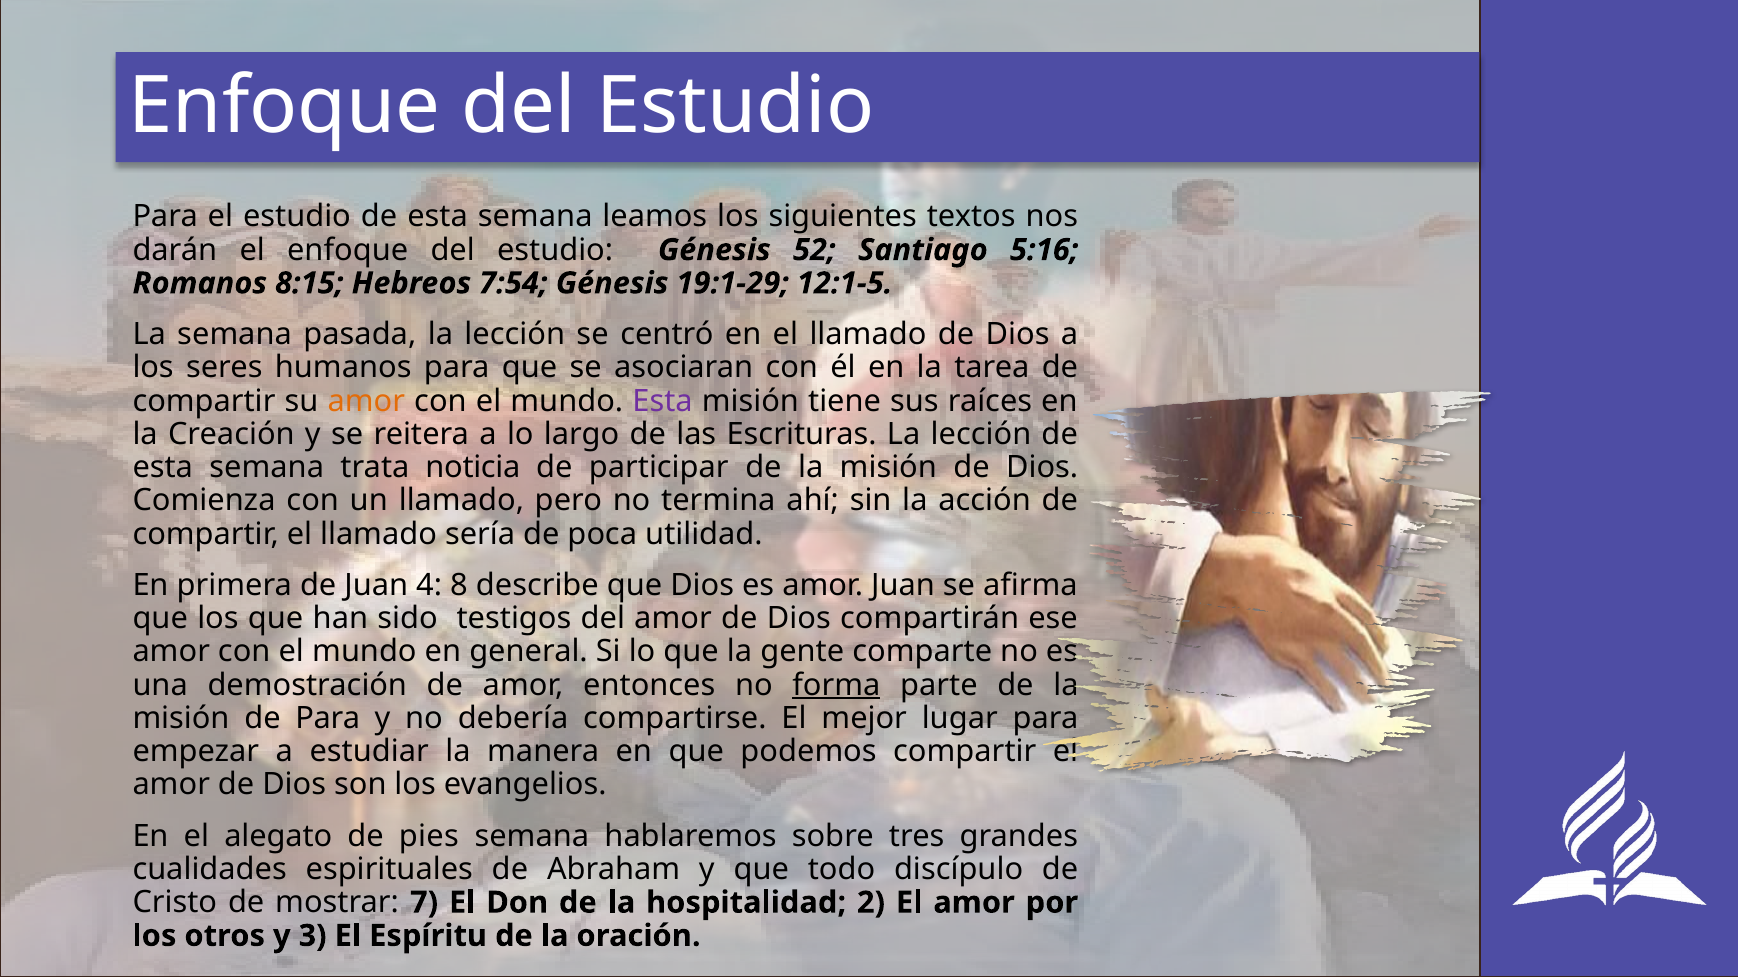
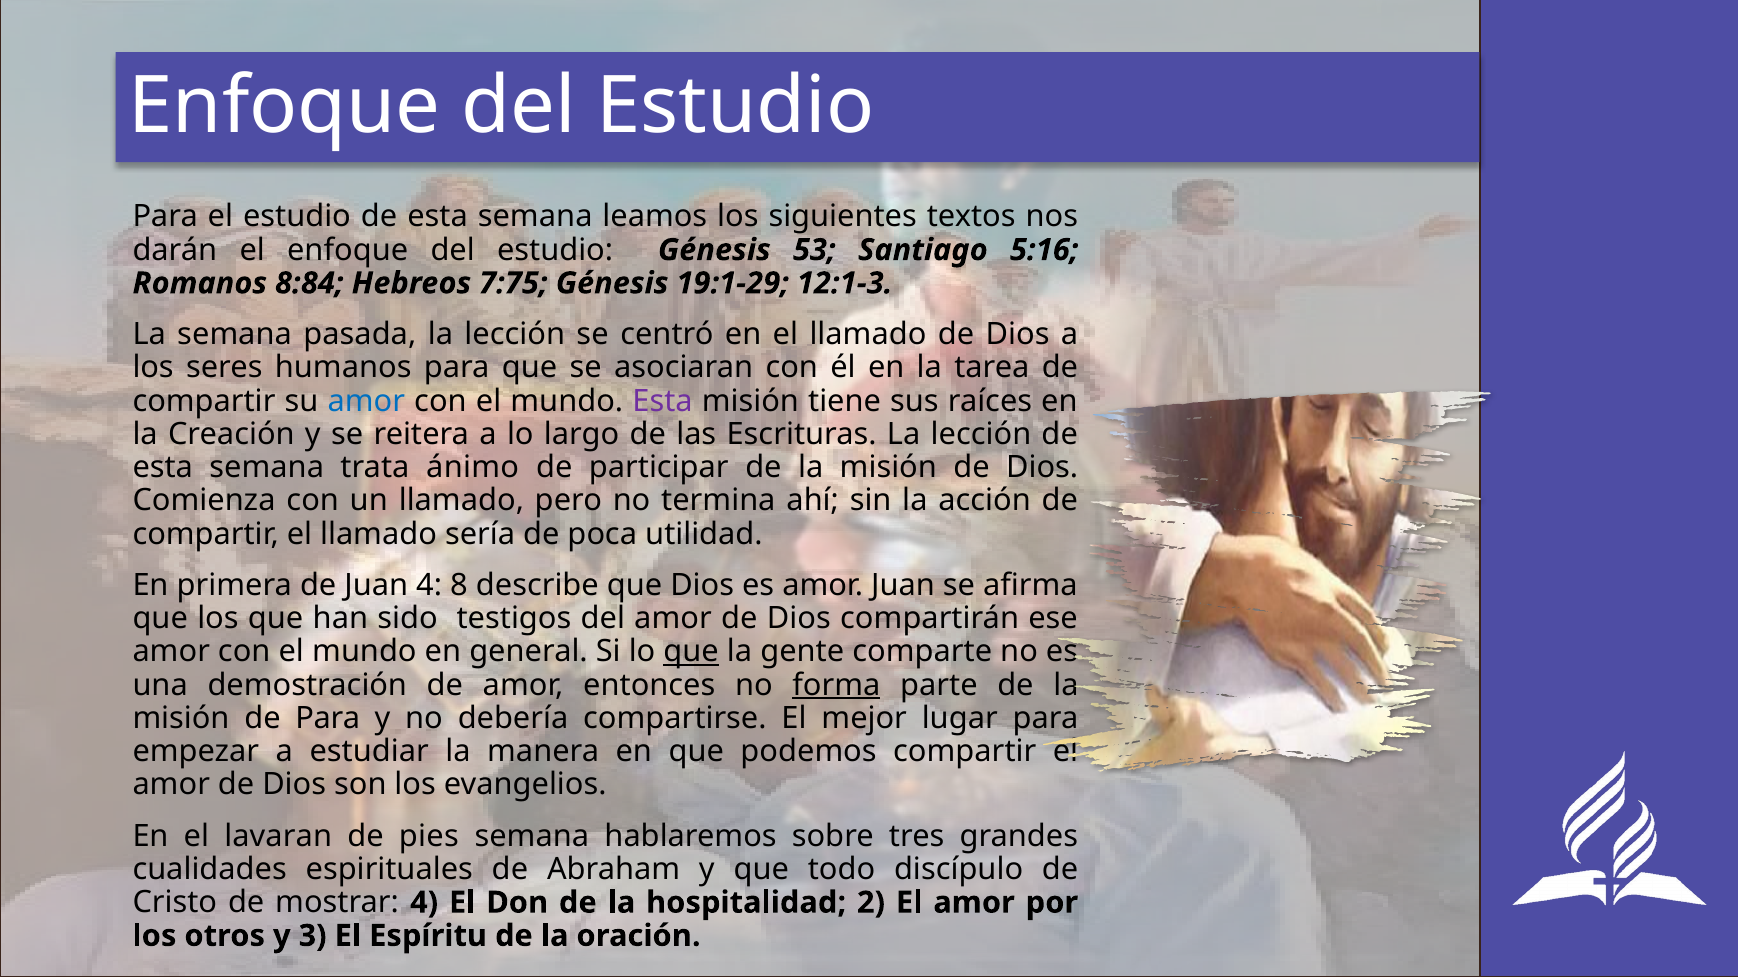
52: 52 -> 53 (814, 250)
8:15: 8:15 -> 8:84 (309, 283)
7:54: 7:54 -> 7:75 (513, 283)
12:1-5: 12:1-5 -> 12:1-3 (845, 283)
amor colour: orange -> blue (366, 401)
noticia: noticia -> ánimo (473, 468)
que underline: none -> present (691, 652)
alegato: alegato -> lavaran (278, 837)
mostrar 7: 7 -> 4 (424, 903)
